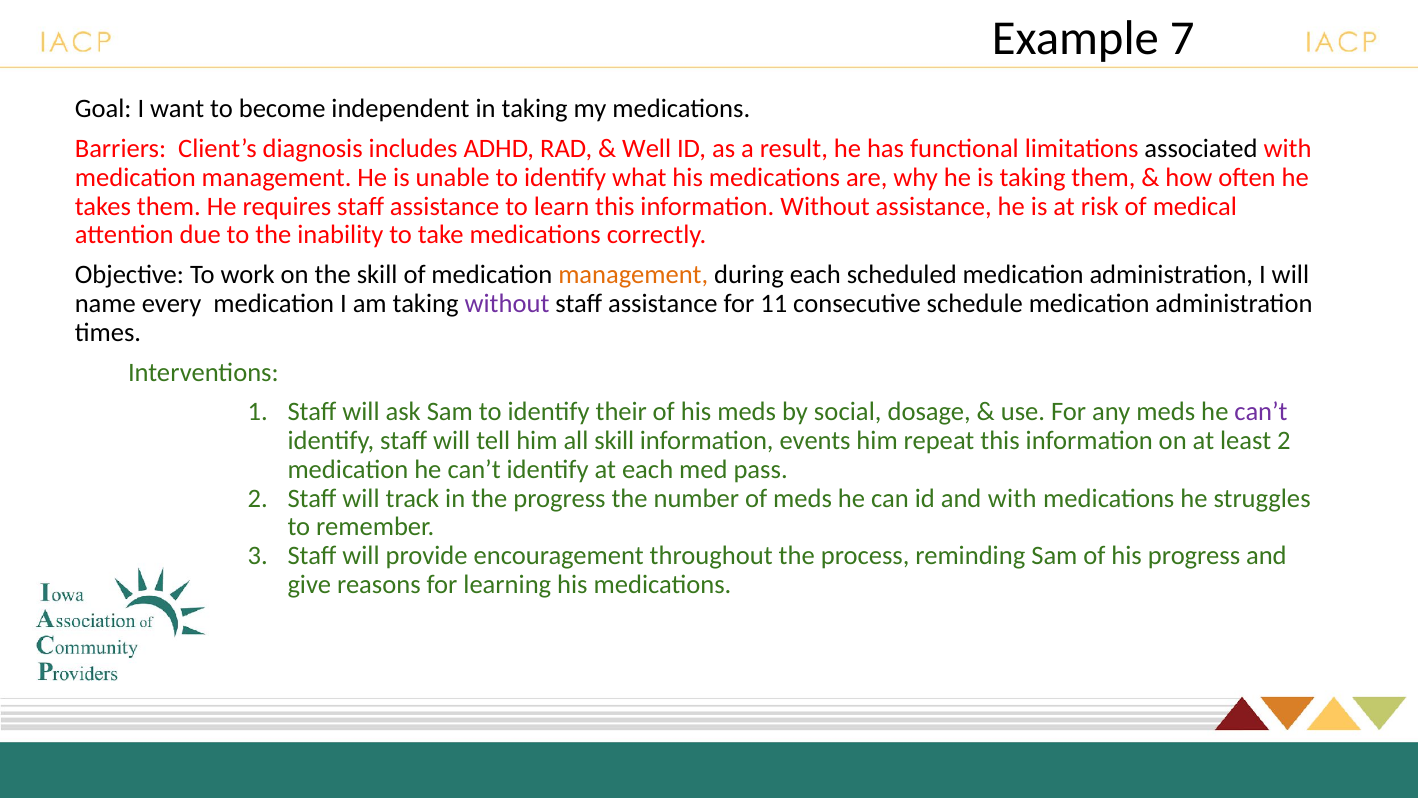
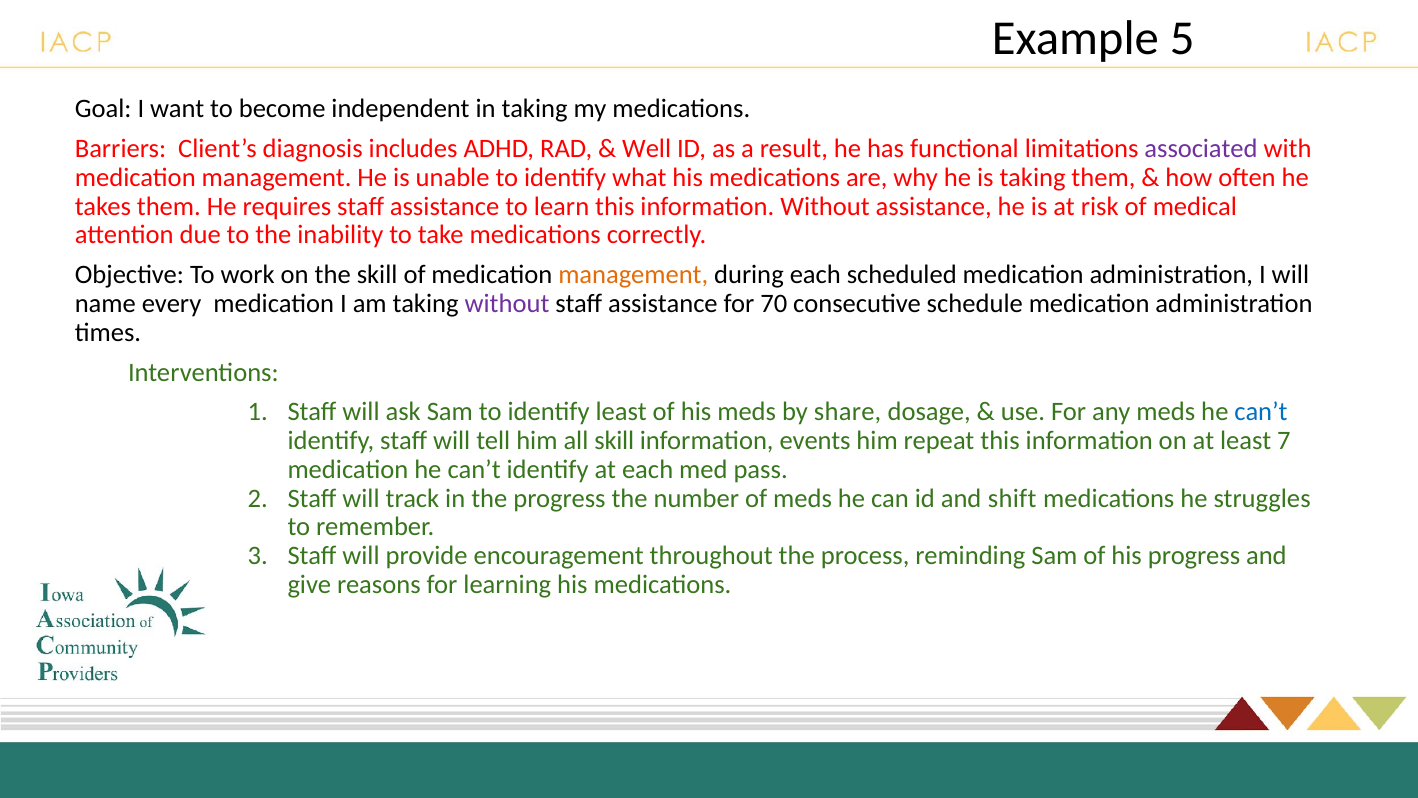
7: 7 -> 5 (1182, 38)
associated colour: black -> purple (1201, 149)
11: 11 -> 70 (774, 304)
identify their: their -> least (621, 412)
social: social -> share (848, 412)
can’t colour: purple -> blue (1261, 412)
least 2: 2 -> 7 (1284, 441)
and with: with -> shift (1012, 498)
